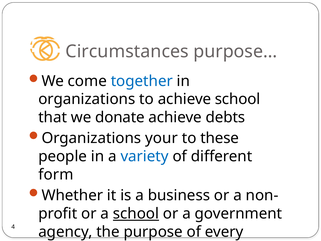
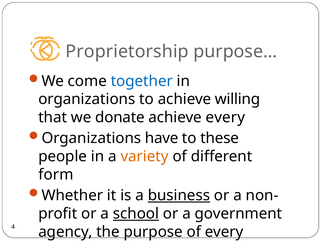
Circumstances: Circumstances -> Proprietorship (127, 52)
achieve school: school -> willing (238, 99)
achieve debts: debts -> every (225, 117)
your: your -> have (162, 138)
variety colour: blue -> orange (145, 156)
business underline: none -> present (179, 195)
